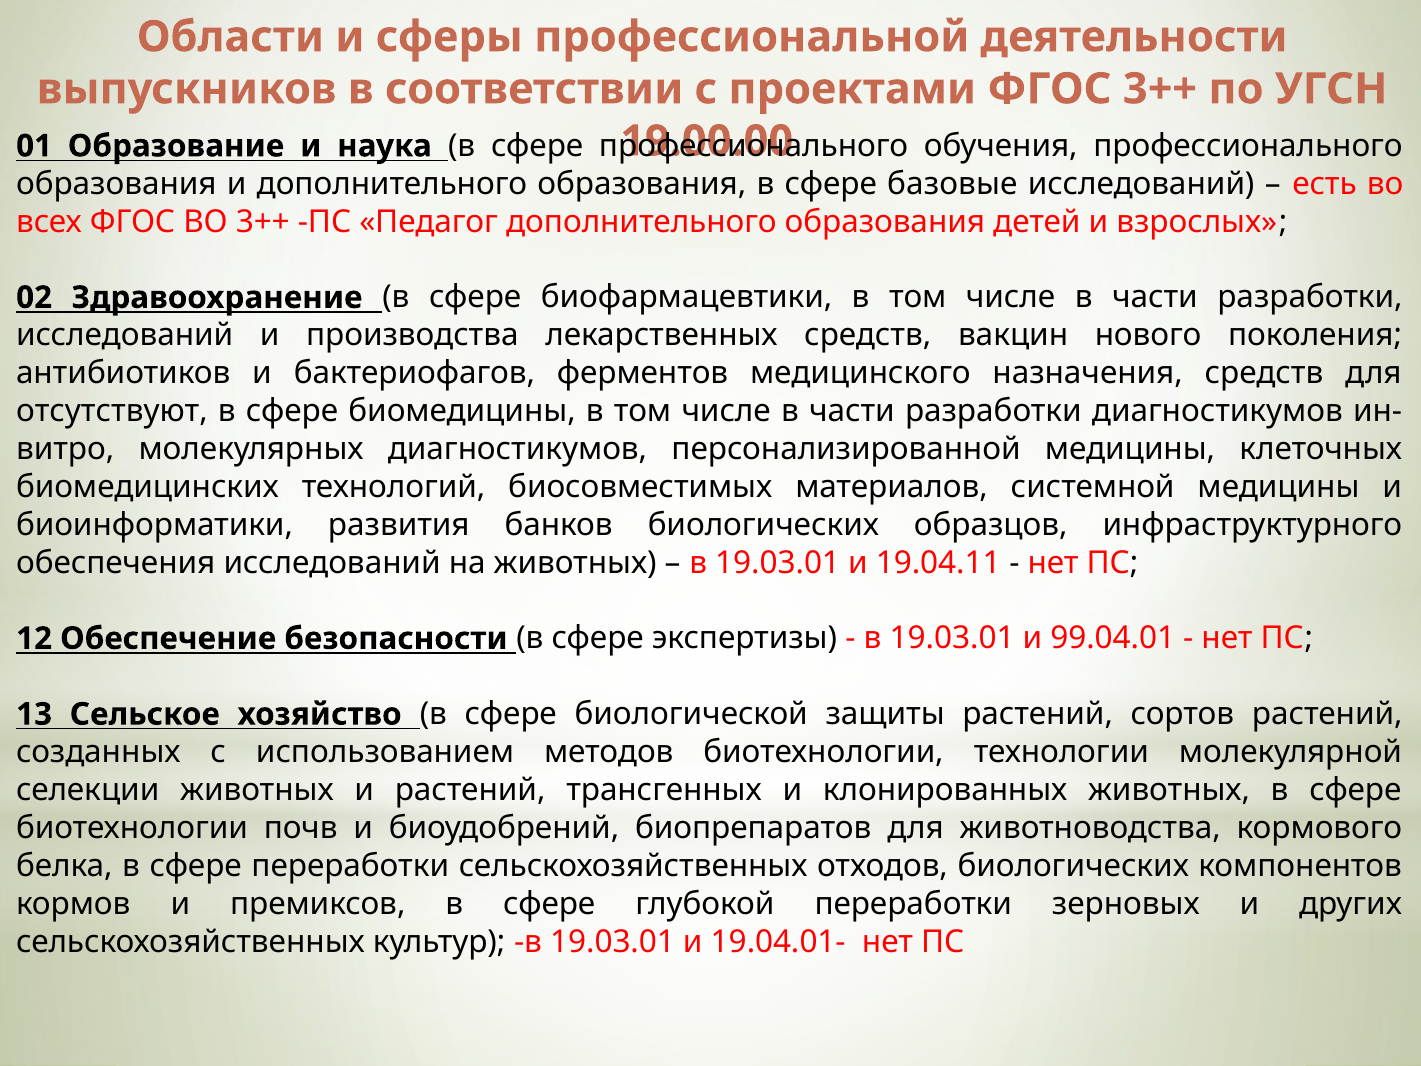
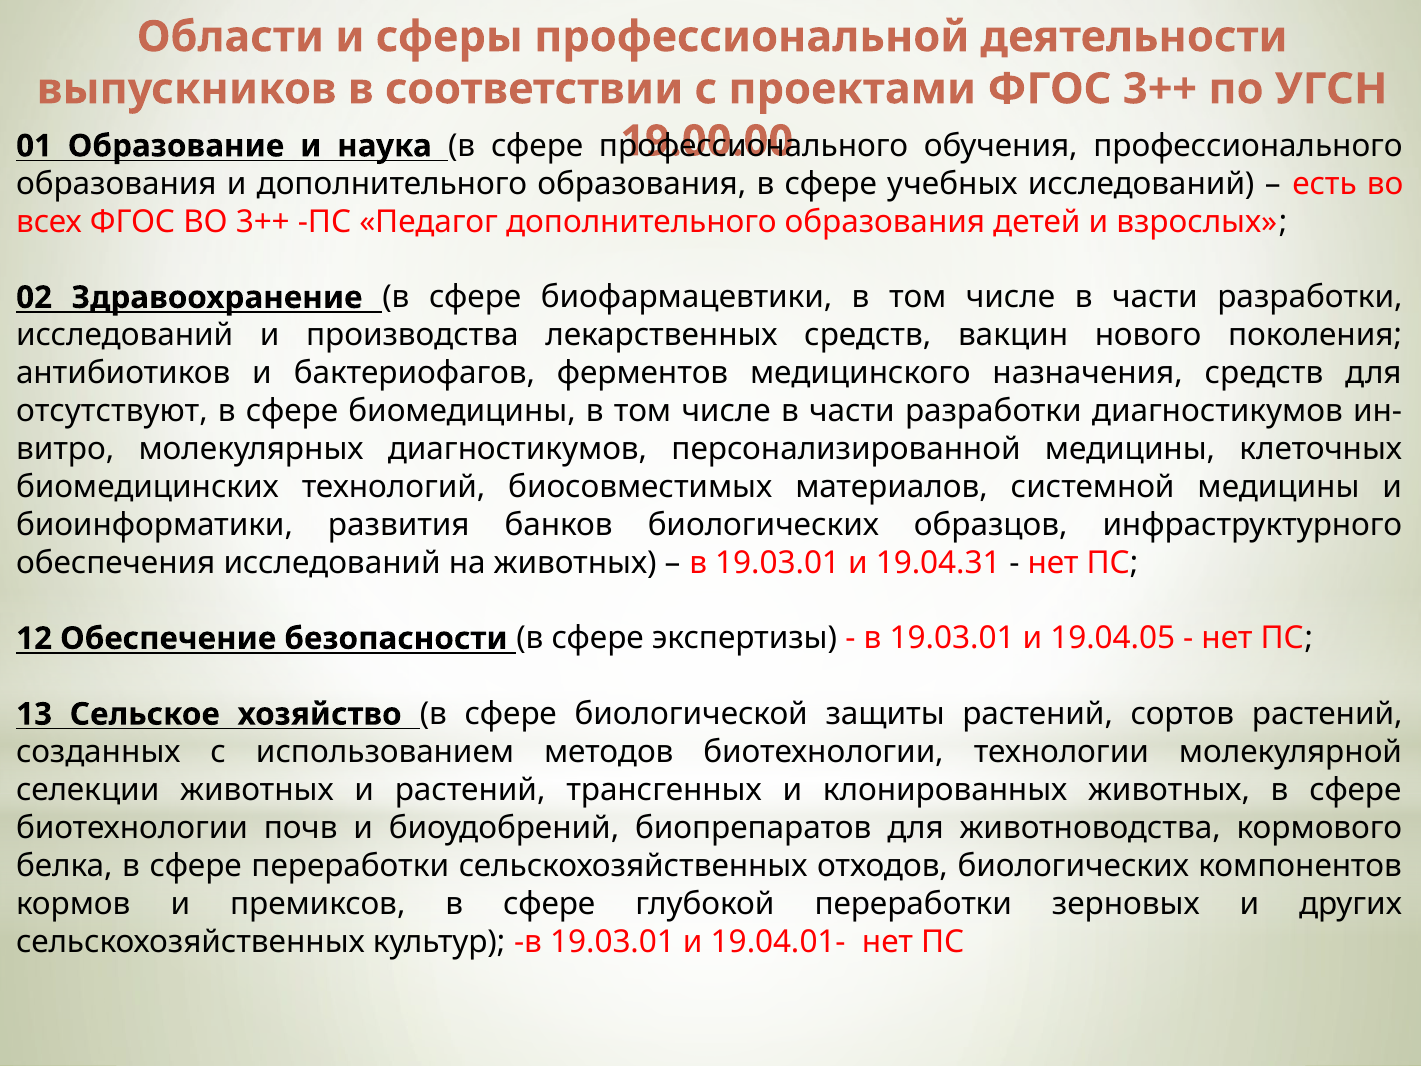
базовые: базовые -> учебных (952, 184)
19.04.11: 19.04.11 -> 19.04.31 (938, 563)
99.04.01: 99.04.01 -> 19.04.05 (1113, 638)
